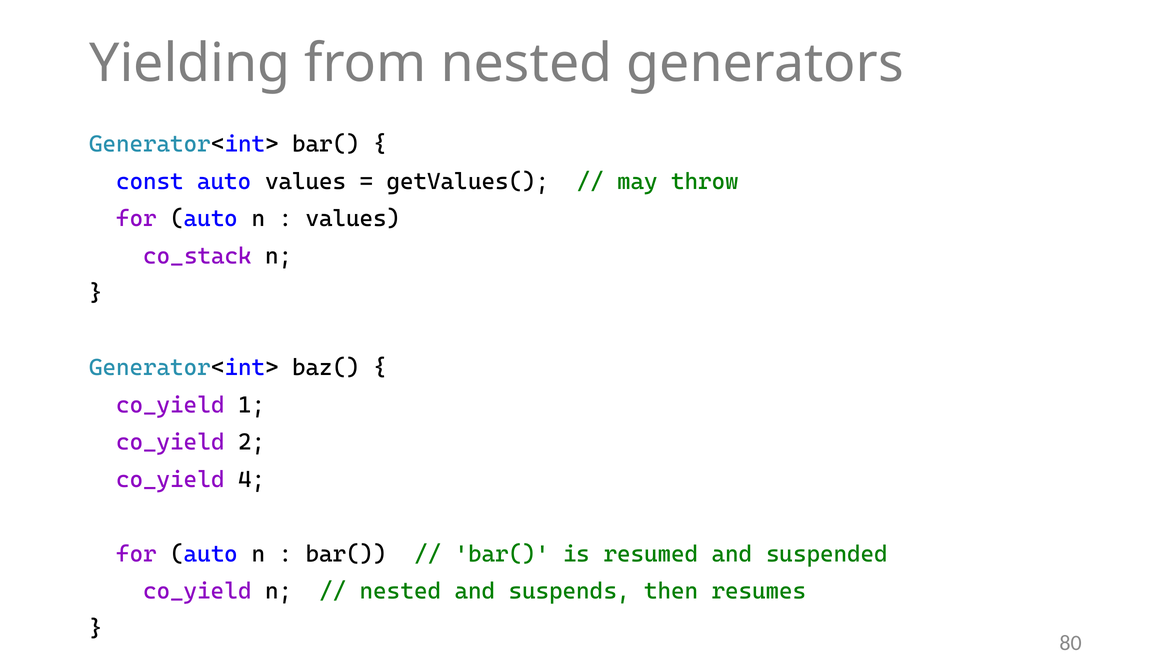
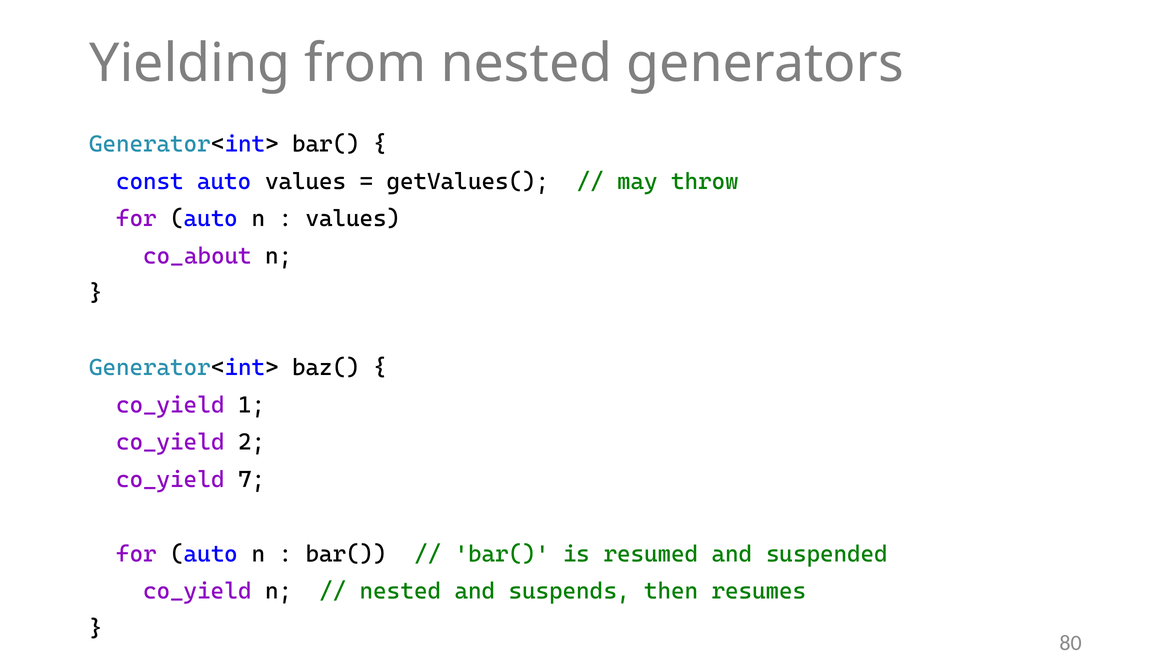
co_stack: co_stack -> co_about (198, 256)
4: 4 -> 7 (252, 479)
